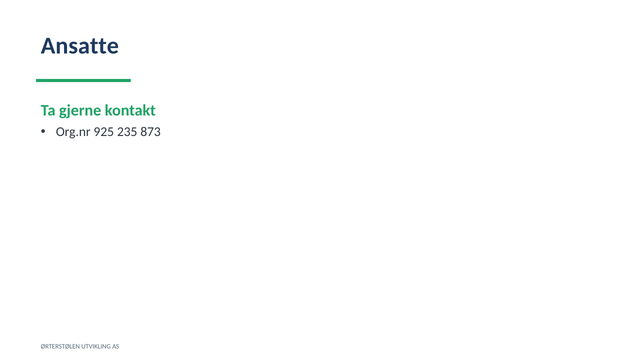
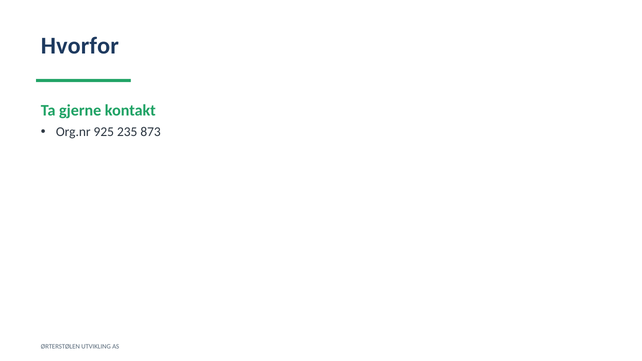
Ansatte: Ansatte -> Hvorfor (80, 46)
